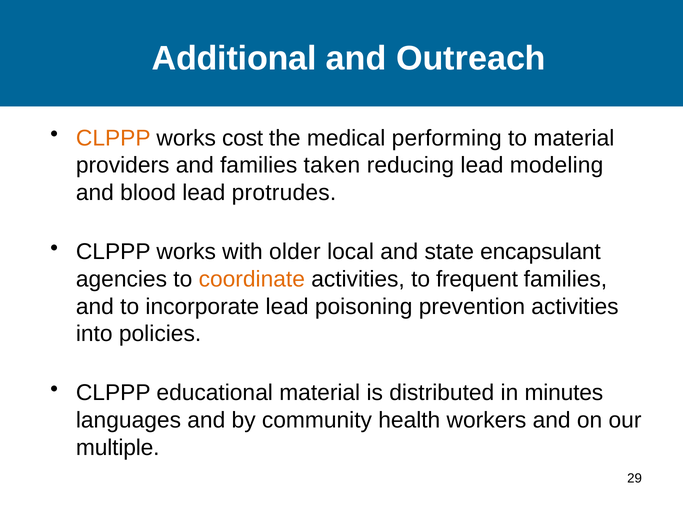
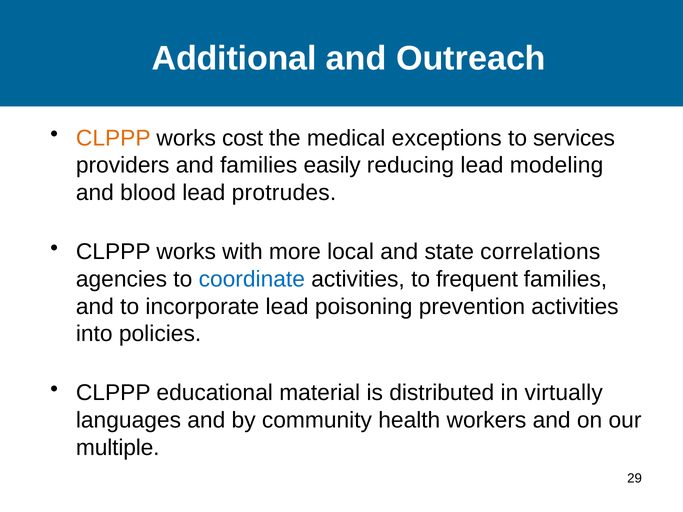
performing: performing -> exceptions (447, 138)
to material: material -> services (574, 138)
taken: taken -> easily (332, 166)
older: older -> more (295, 252)
encapsulant: encapsulant -> correlations (540, 252)
coordinate colour: orange -> blue (252, 279)
minutes: minutes -> virtually (564, 393)
